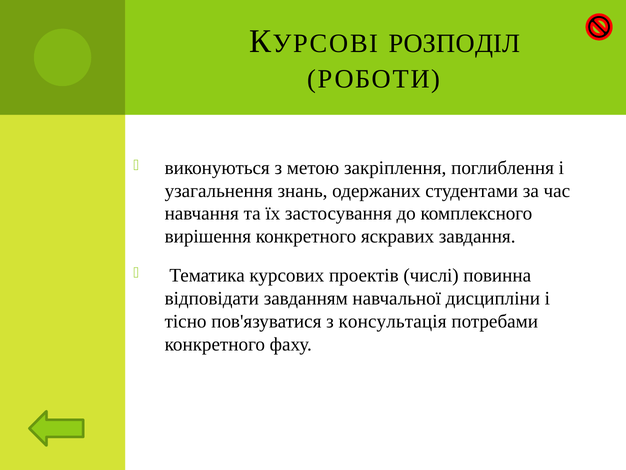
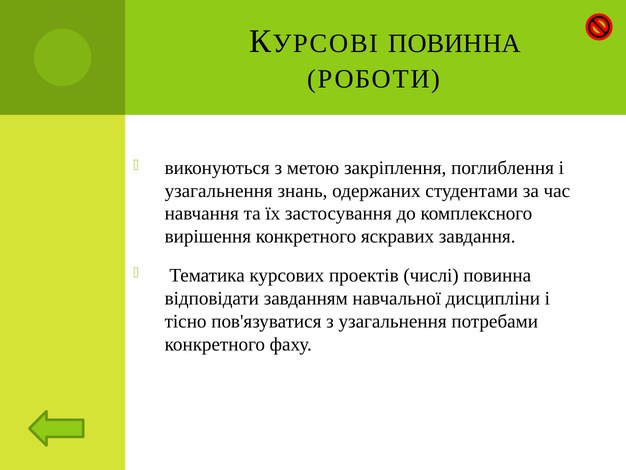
РОЗПОДІЛ: РОЗПОДІЛ -> ПОВИННА (455, 43)
з консультація: консультація -> узагальнення (393, 321)
